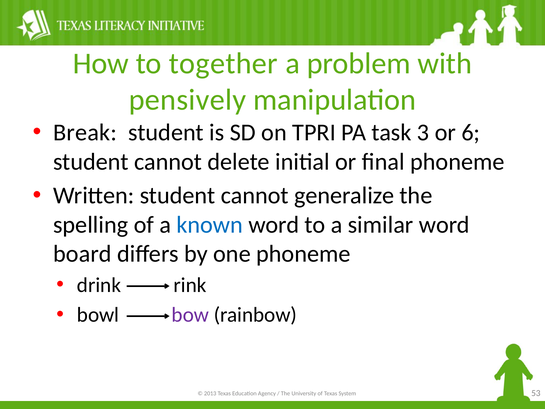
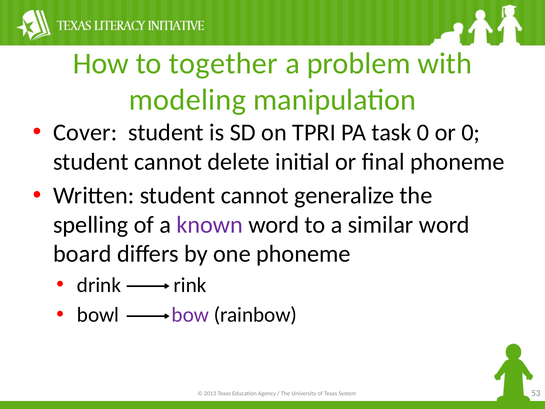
pensively: pensively -> modeling (187, 100)
Break: Break -> Cover (85, 133)
task 3: 3 -> 0 (423, 133)
or 6: 6 -> 0 (471, 133)
known colour: blue -> purple (210, 225)
